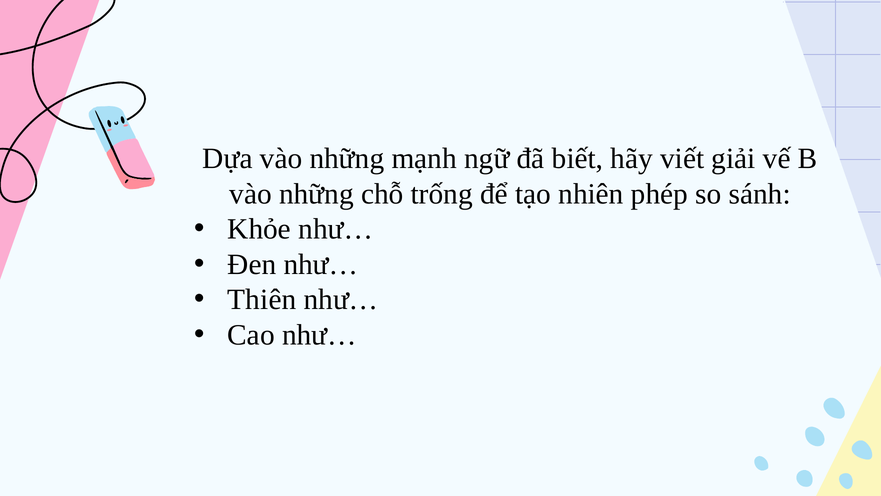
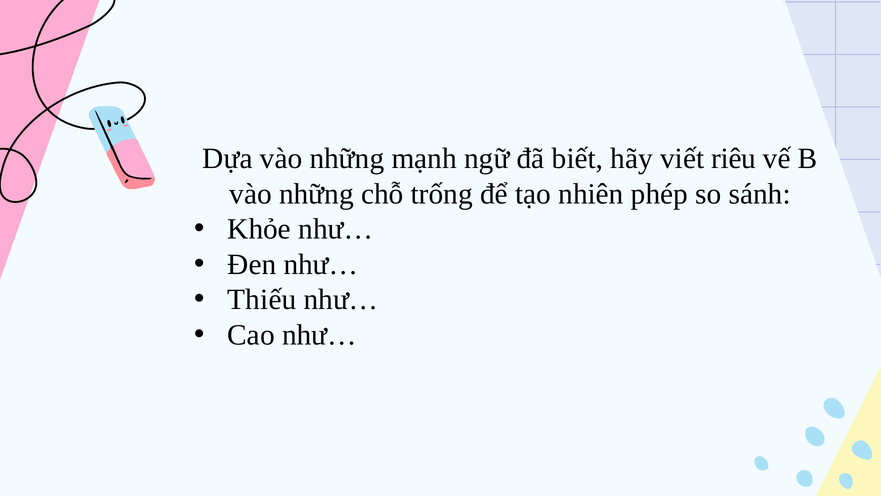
giải: giải -> riêu (734, 159)
Thiên: Thiên -> Thiếu (262, 300)
